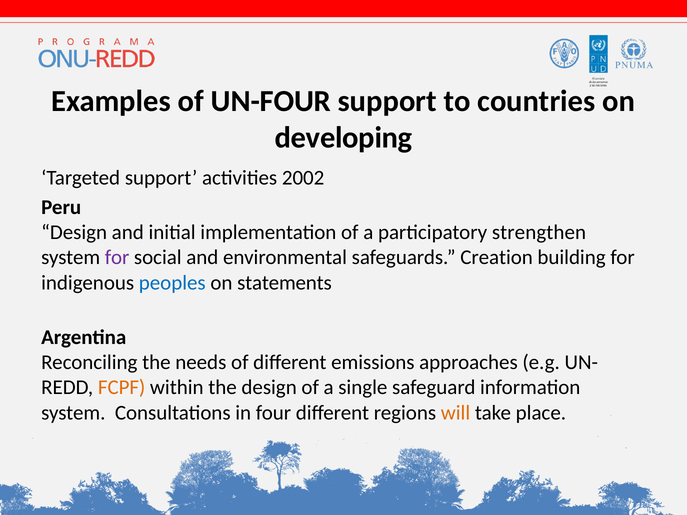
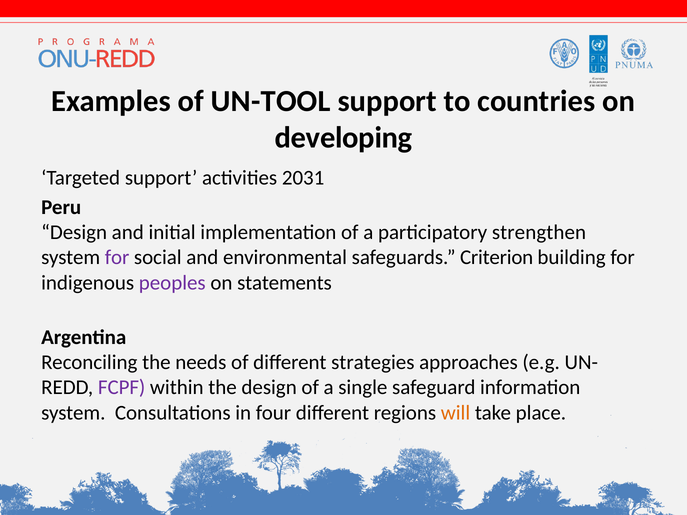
UN-FOUR: UN-FOUR -> UN-TOOL (271, 101)
2002: 2002 -> 2031 (303, 178)
Creation: Creation -> Criterion (497, 258)
peoples colour: blue -> purple (172, 283)
emissions: emissions -> strategies (373, 362)
FCPF colour: orange -> purple (122, 388)
